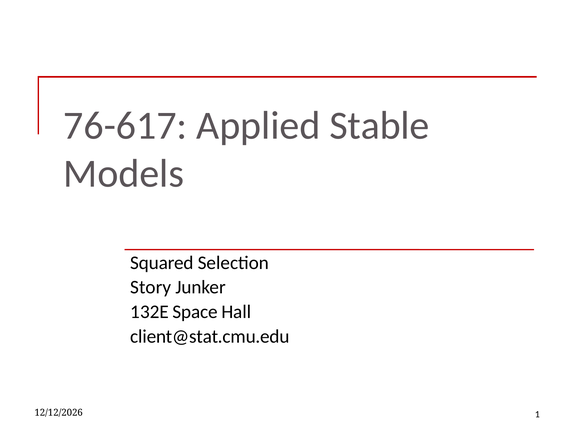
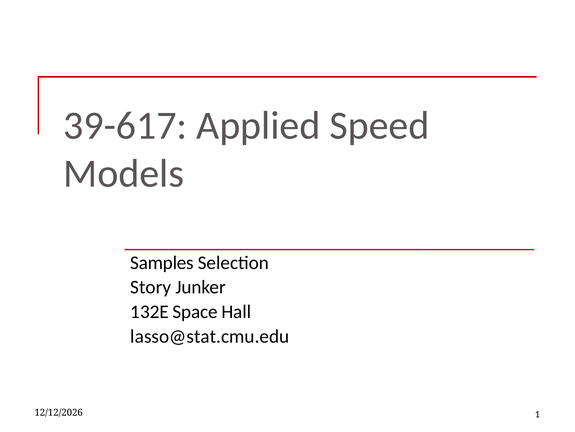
76-617: 76-617 -> 39-617 (125, 125)
Stable: Stable -> Speed (379, 125)
Squared: Squared -> Samples (162, 262)
client@stat.cmu.edu: client@stat.cmu.edu -> lasso@stat.cmu.edu (210, 336)
